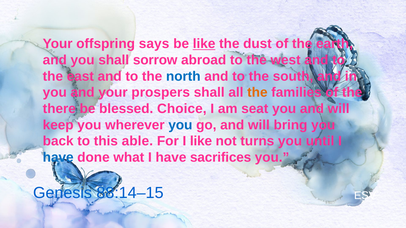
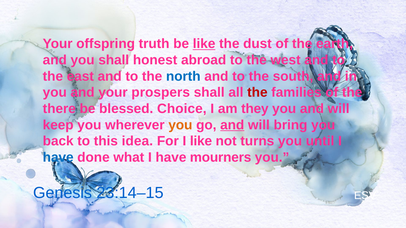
says: says -> truth (154, 44)
sorrow: sorrow -> honest (155, 60)
the colour: orange -> red (257, 93)
seat: seat -> they (255, 109)
you colour: blue -> orange (180, 125)
and underline: none -> present (232, 125)
able: able -> idea (137, 141)
sacrifices: sacrifices -> mourners (221, 158)
88:14–15: 88:14–15 -> 23:14–15 (130, 193)
